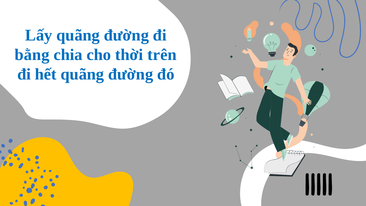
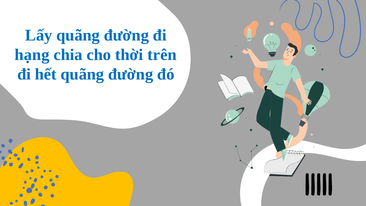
bằng: bằng -> hạng (32, 55)
